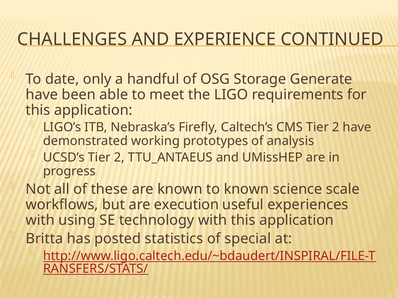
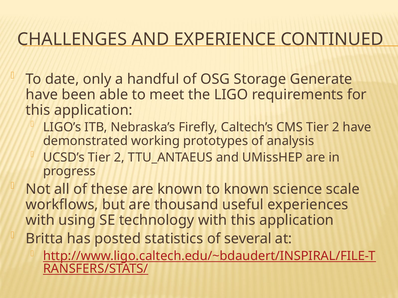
execution: execution -> thousand (186, 205)
special: special -> several (248, 239)
